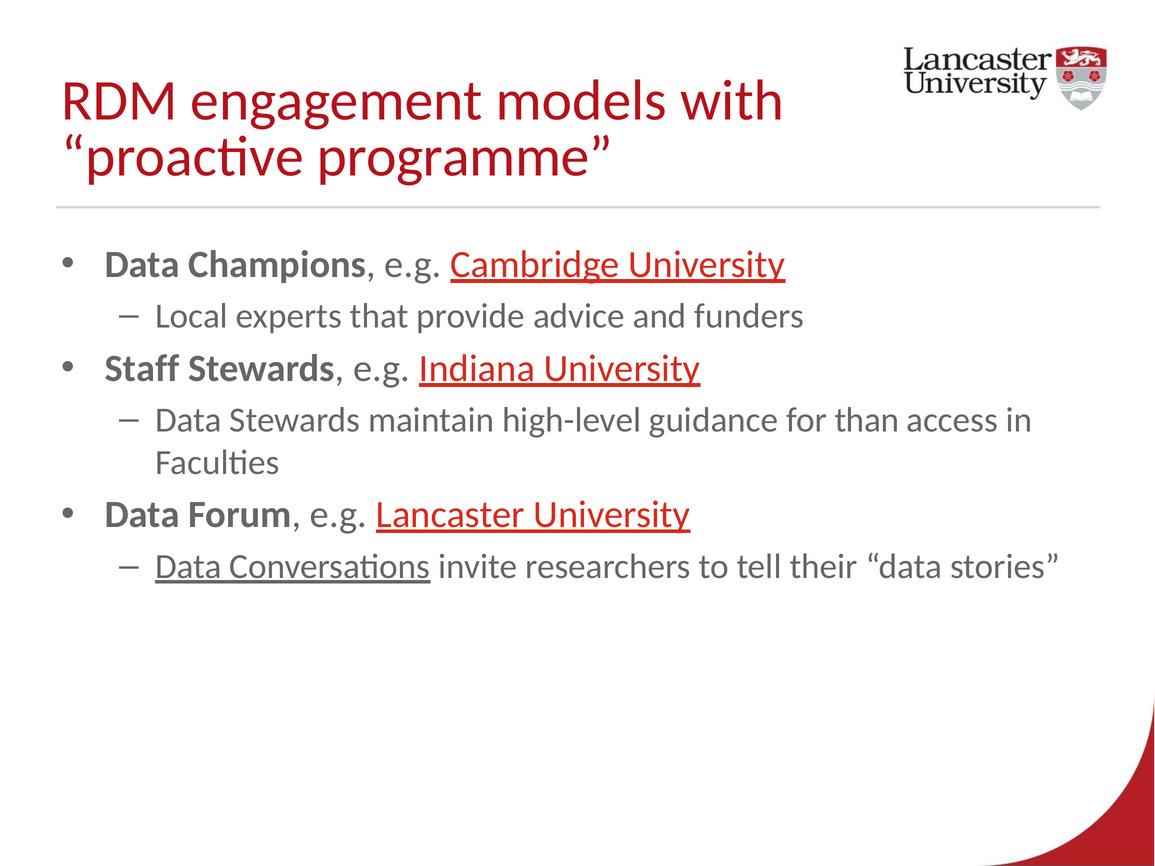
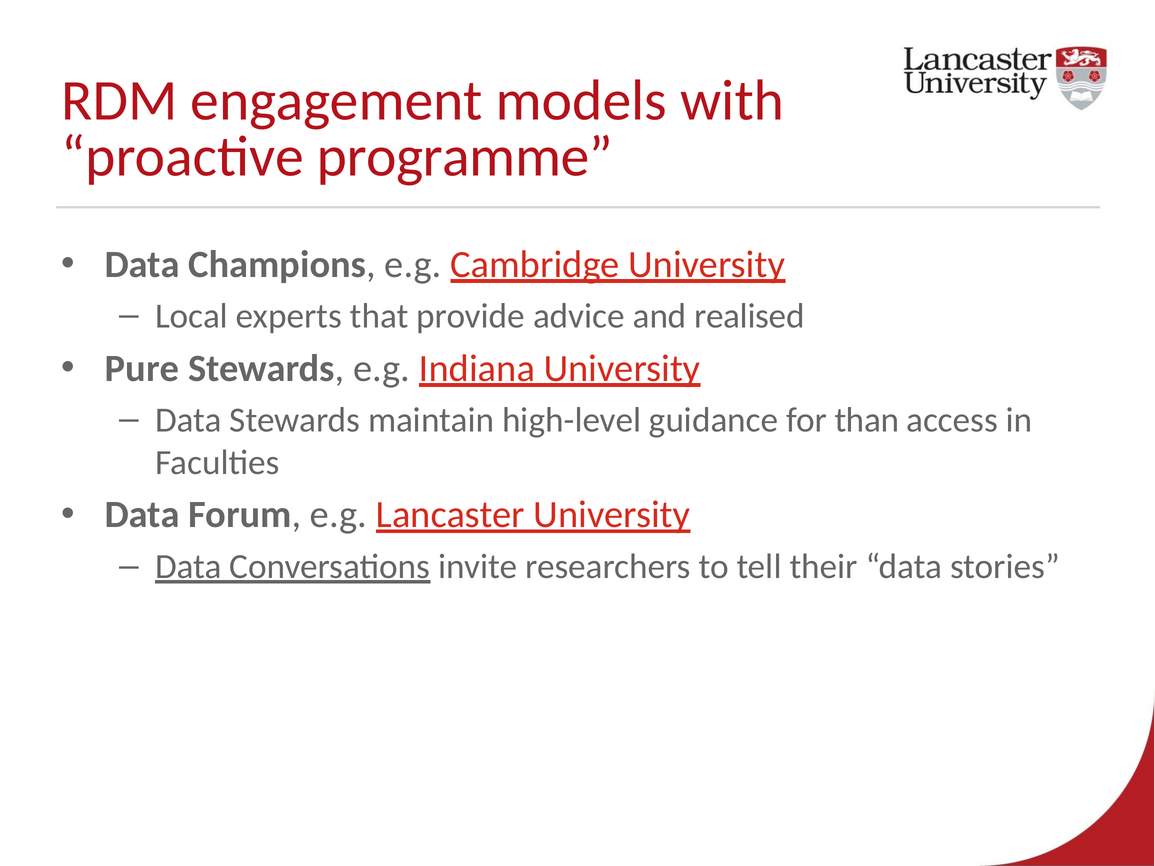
funders: funders -> realised (749, 316)
Staff: Staff -> Pure (142, 369)
